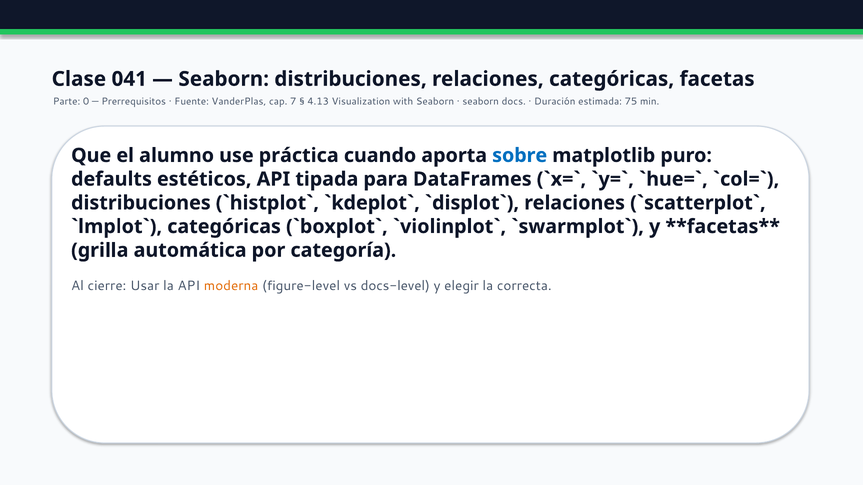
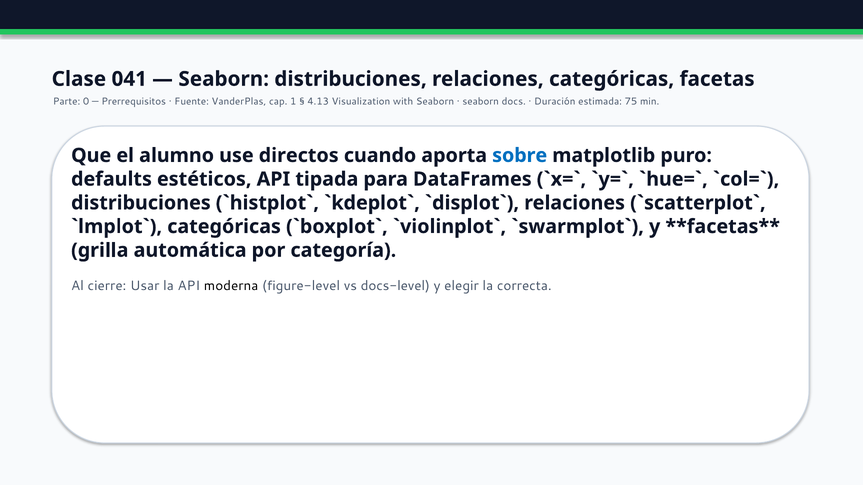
7: 7 -> 1 (293, 102)
práctica: práctica -> directos (299, 156)
moderna colour: orange -> black (231, 286)
